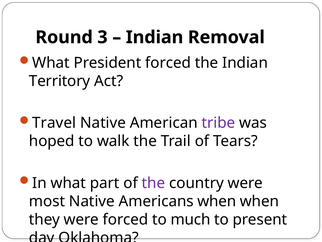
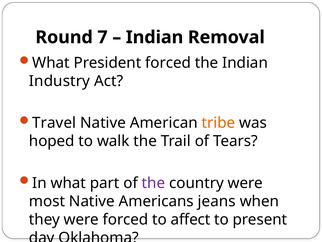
3: 3 -> 7 (102, 37)
Territory: Territory -> Industry (59, 81)
tribe colour: purple -> orange (218, 123)
Americans when: when -> jeans (217, 201)
much: much -> affect (191, 219)
